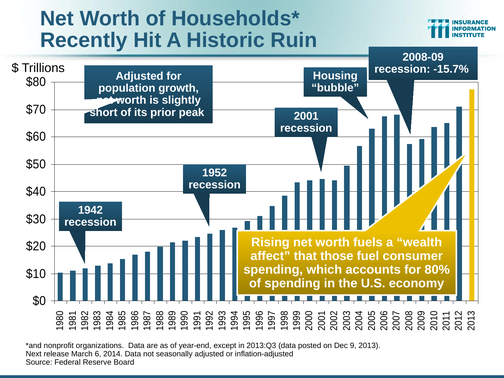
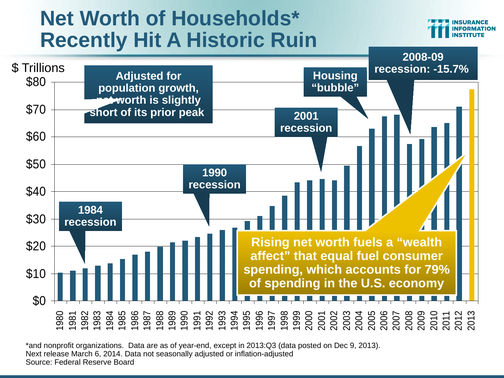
1952: 1952 -> 1990 (215, 173)
1942: 1942 -> 1984 (90, 210)
those: those -> equal (337, 256)
80%: 80% -> 79% (437, 270)
